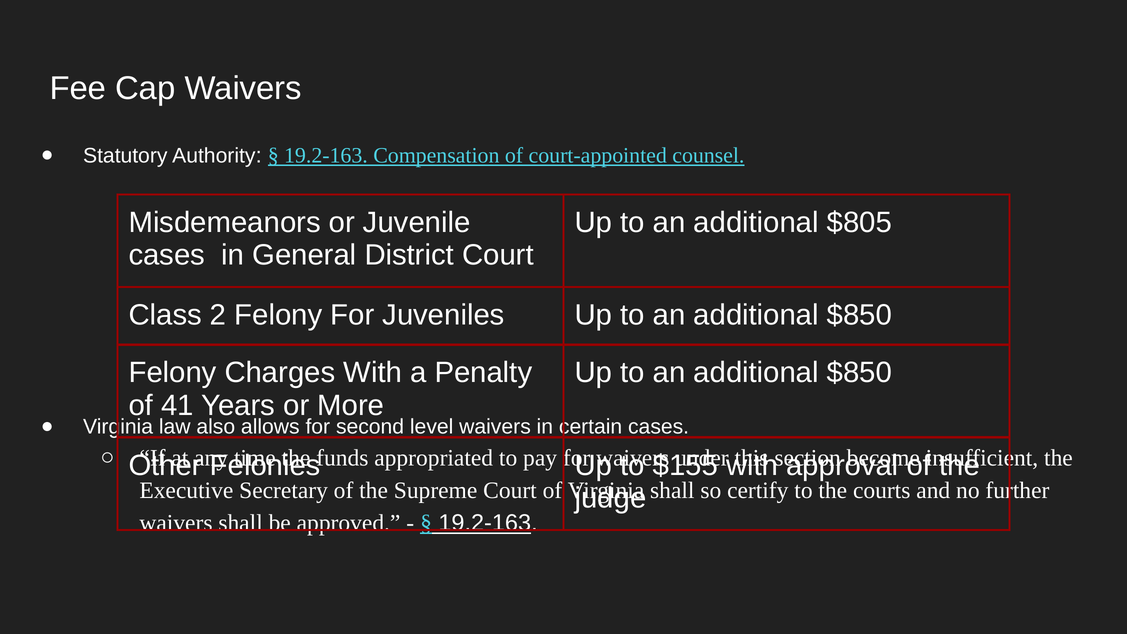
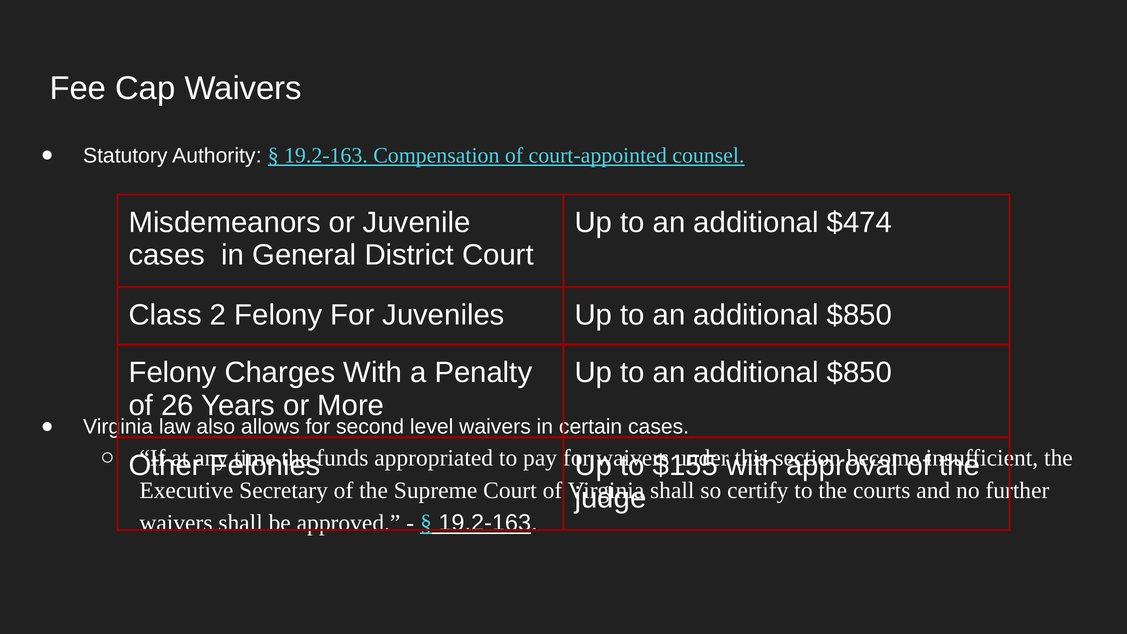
$805: $805 -> $474 (859, 222)
41: 41 -> 26 (177, 405)
